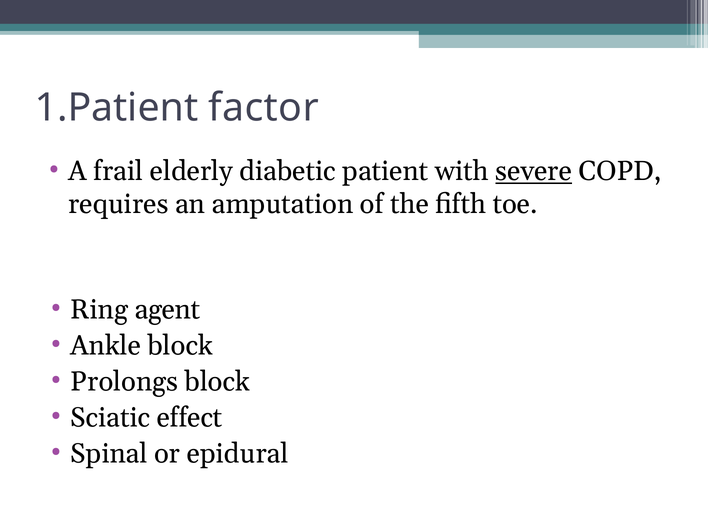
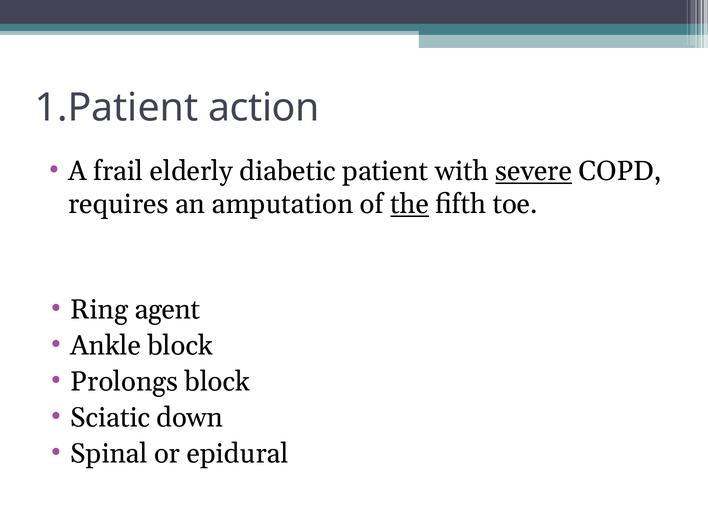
factor: factor -> action (264, 108)
the underline: none -> present (410, 204)
effect: effect -> down (190, 418)
